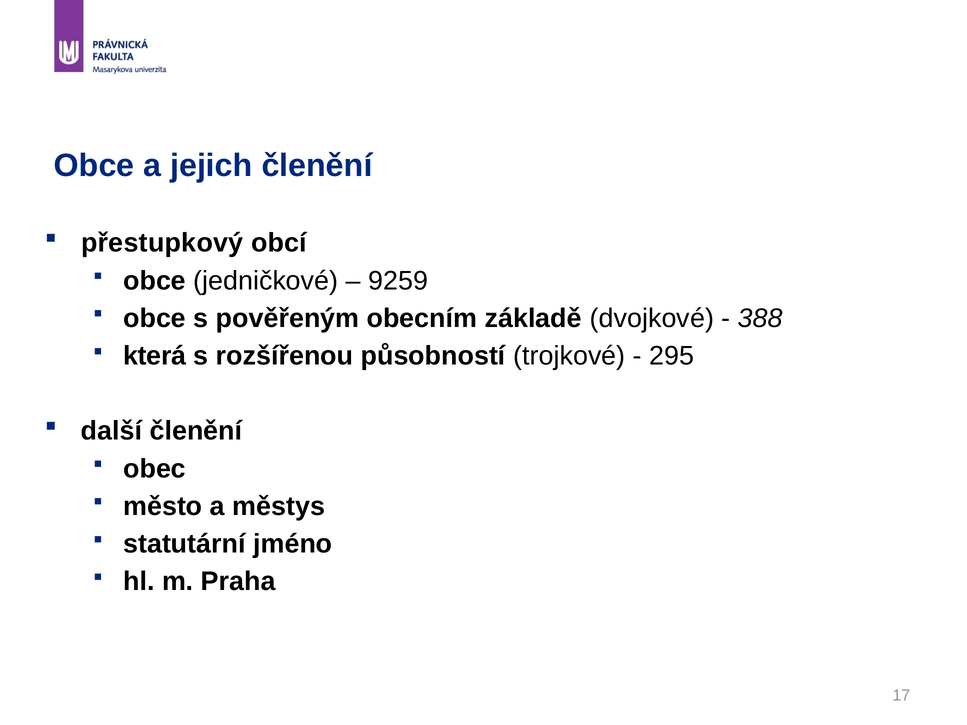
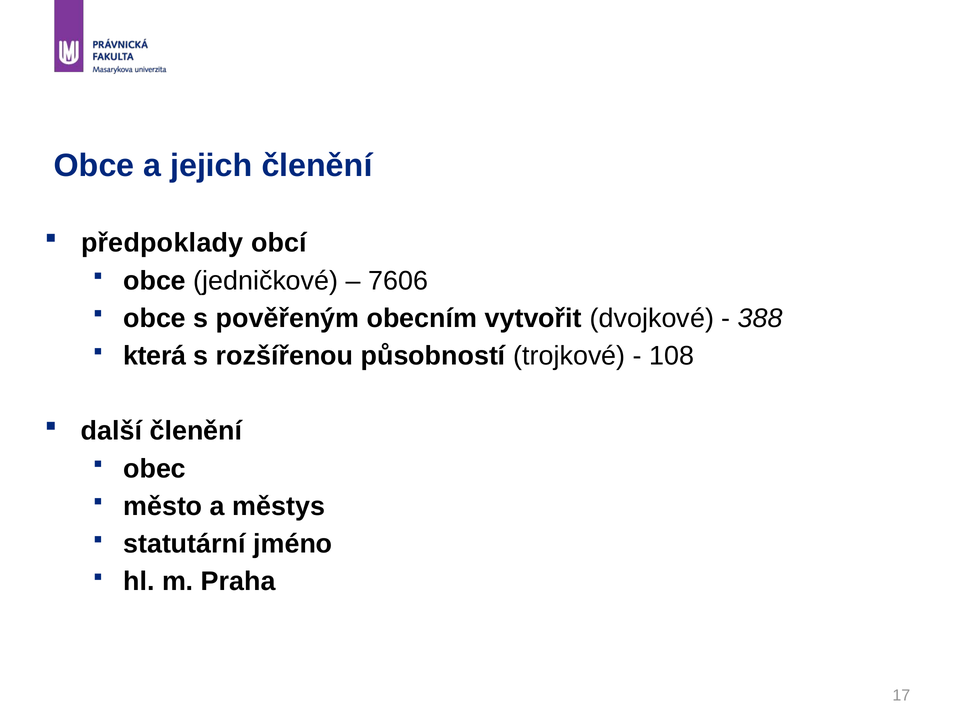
přestupkový: přestupkový -> předpoklady (162, 243)
9259: 9259 -> 7606 (398, 281)
základě: základě -> vytvořit (533, 318)
295: 295 -> 108 (672, 356)
